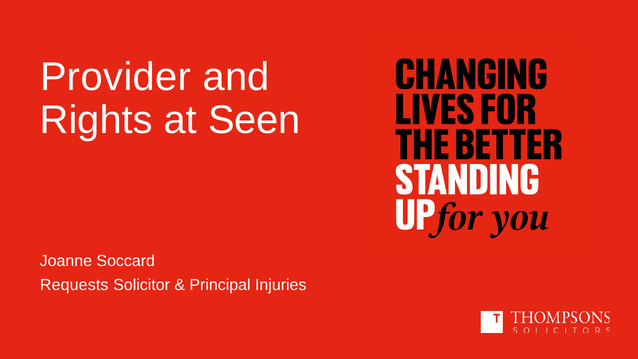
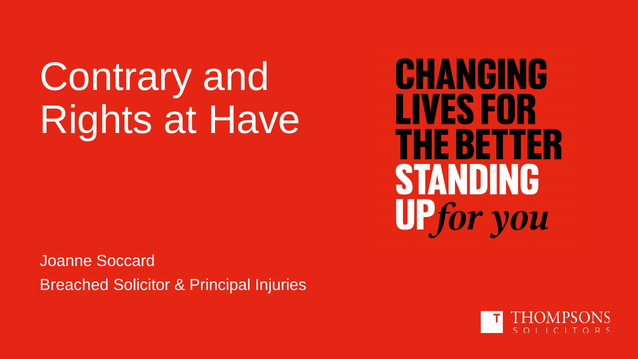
Provider: Provider -> Contrary (116, 77)
Seen: Seen -> Have (254, 120)
Requests: Requests -> Breached (74, 285)
